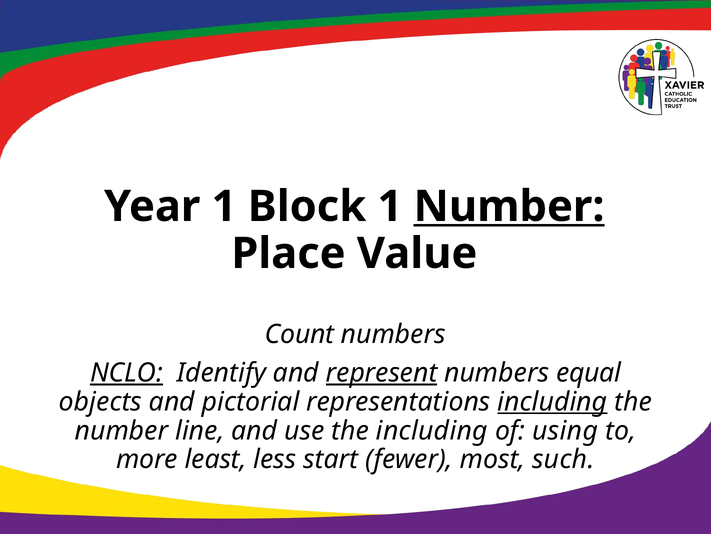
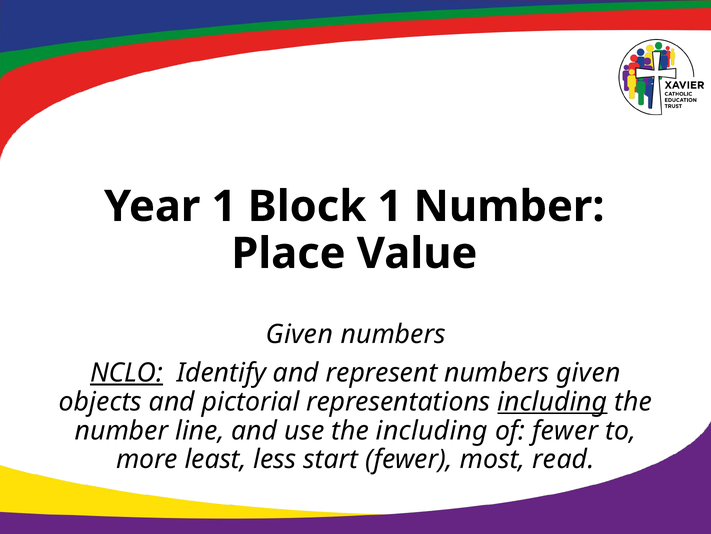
Number underline: present -> none (509, 206)
Count: Count -> Given (299, 334)
represent underline: present -> none (382, 373)
numbers equal: equal -> given (588, 373)
of using: using -> fewer (565, 430)
such: such -> read (563, 459)
